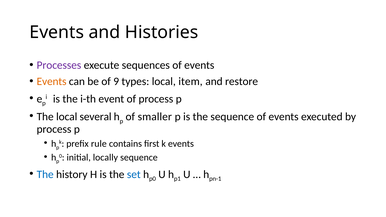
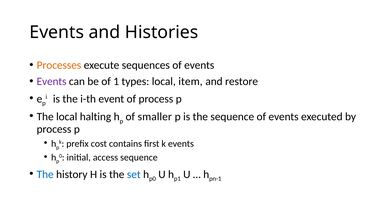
Processes colour: purple -> orange (59, 65)
Events colour: orange -> purple (52, 81)
9: 9 -> 1 (116, 81)
several: several -> halting (96, 117)
rule: rule -> cost (99, 144)
locally: locally -> access (105, 158)
